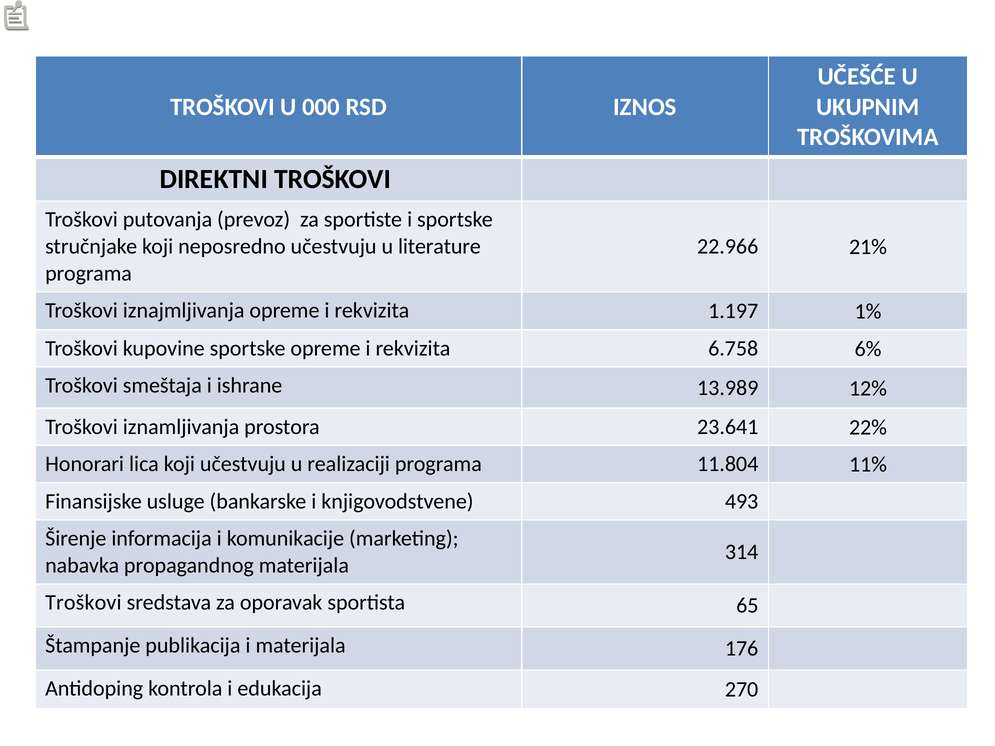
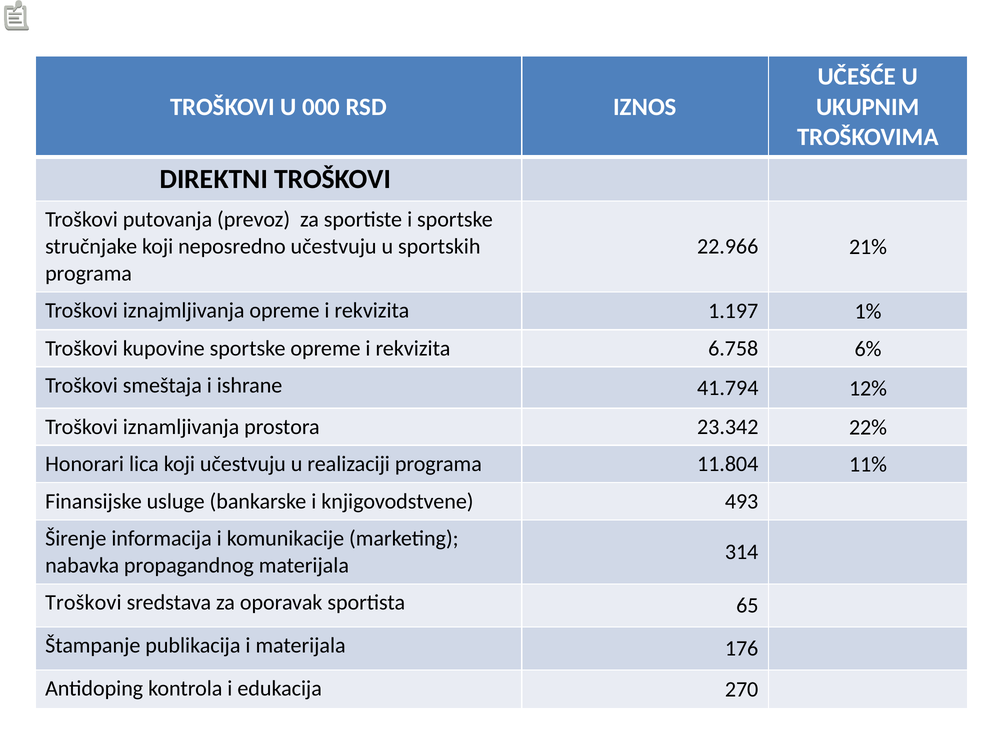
literature: literature -> sportskih (439, 247)
13.989: 13.989 -> 41.794 (728, 388)
23.641: 23.641 -> 23.342 (728, 427)
